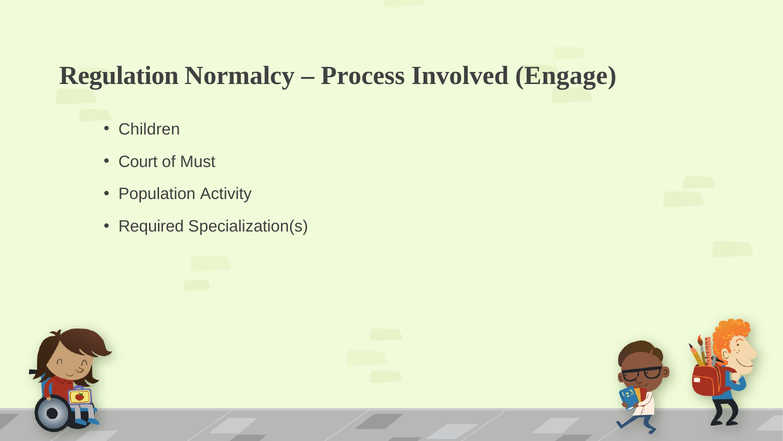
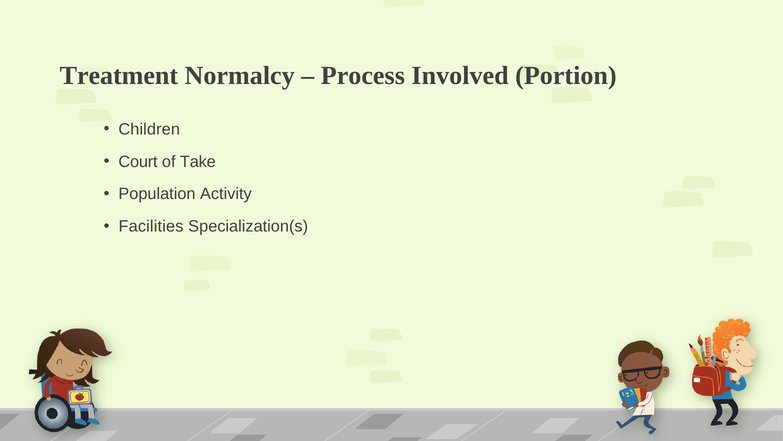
Regulation: Regulation -> Treatment (119, 76)
Engage: Engage -> Portion (566, 76)
Must: Must -> Take (198, 161)
Required: Required -> Facilities (151, 226)
